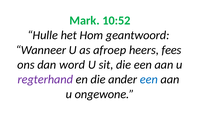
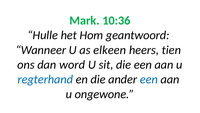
10:52: 10:52 -> 10:36 (116, 20)
afroep: afroep -> elkeen (110, 50)
fees: fees -> tien (171, 50)
regterhand colour: purple -> blue (45, 79)
